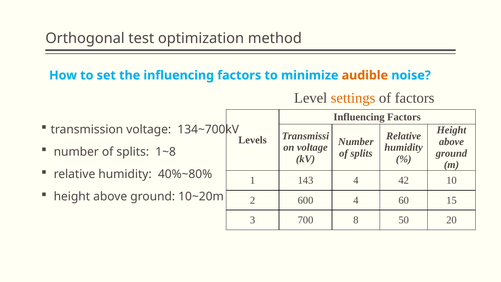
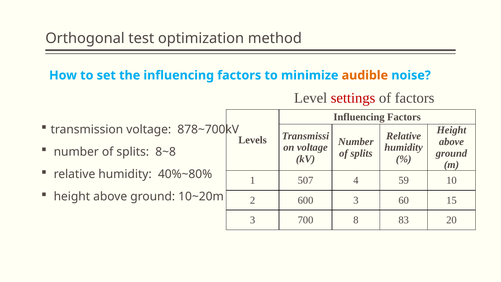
settings colour: orange -> red (353, 98)
134~700kV: 134~700kV -> 878~700kV (208, 129)
1~8: 1~8 -> 8~8 (166, 152)
143: 143 -> 507 (306, 180)
42: 42 -> 59 (404, 180)
600 4: 4 -> 3 (356, 200)
50: 50 -> 83 (404, 220)
